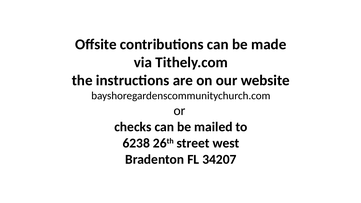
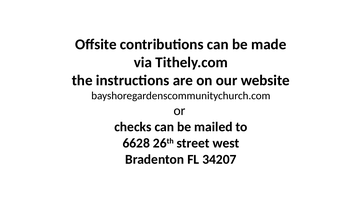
6238: 6238 -> 6628 (136, 143)
